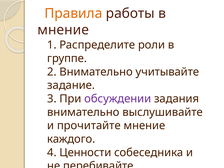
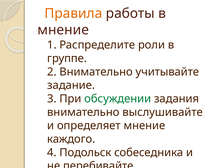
обсуждении colour: purple -> green (118, 99)
прочитайте: прочитайте -> определяет (89, 126)
Ценности: Ценности -> Подольск (85, 152)
